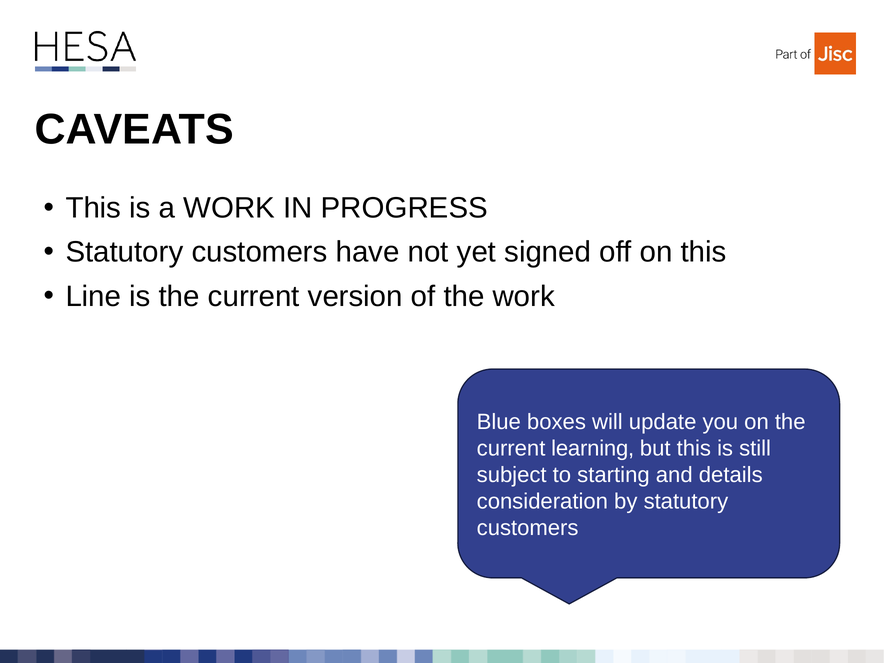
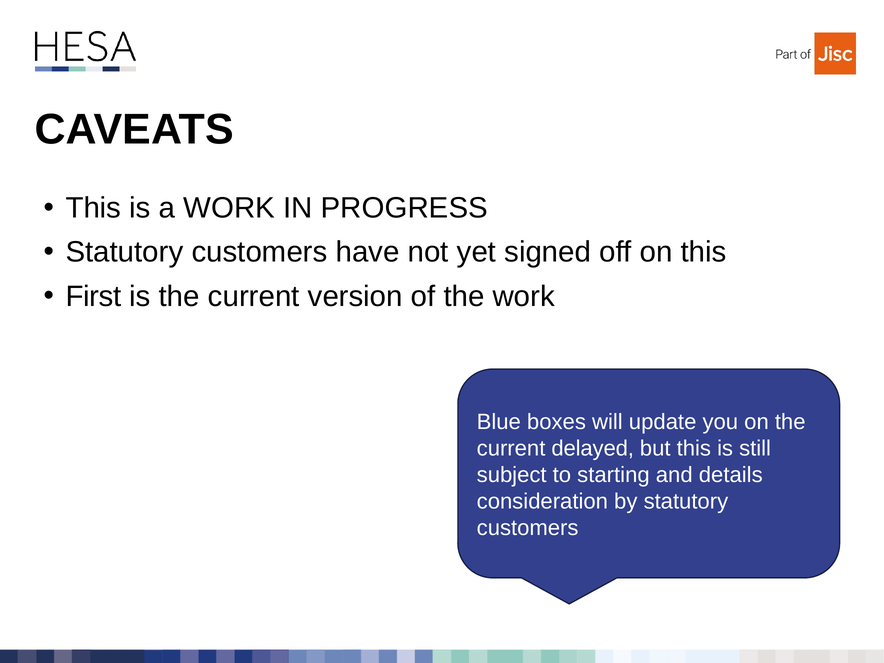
Line: Line -> First (94, 296)
learning: learning -> delayed (593, 448)
